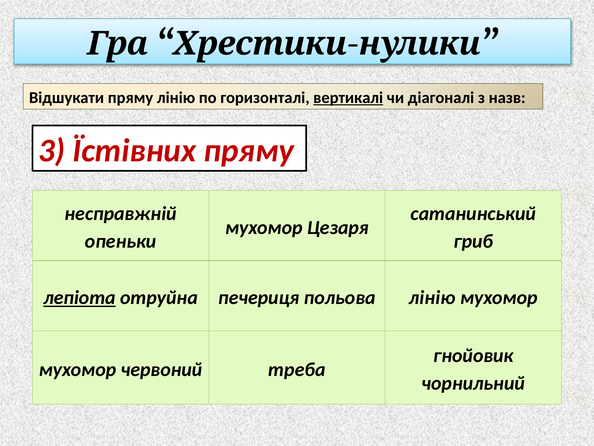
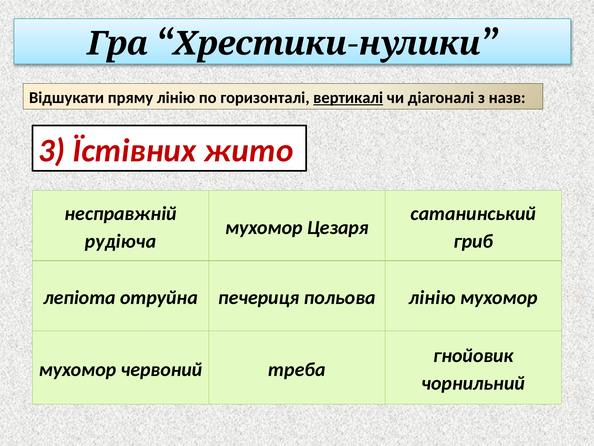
Їстівних пряму: пряму -> жито (249, 150)
опеньки: опеньки -> рудіюча (121, 241)
лепіота underline: present -> none (80, 297)
